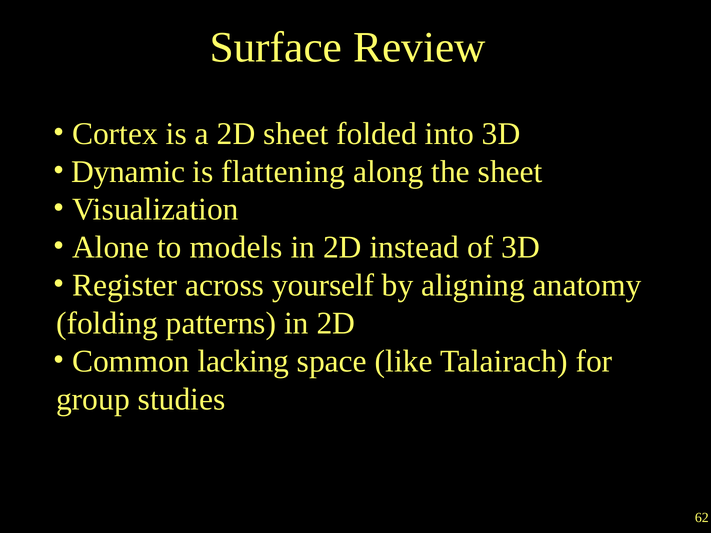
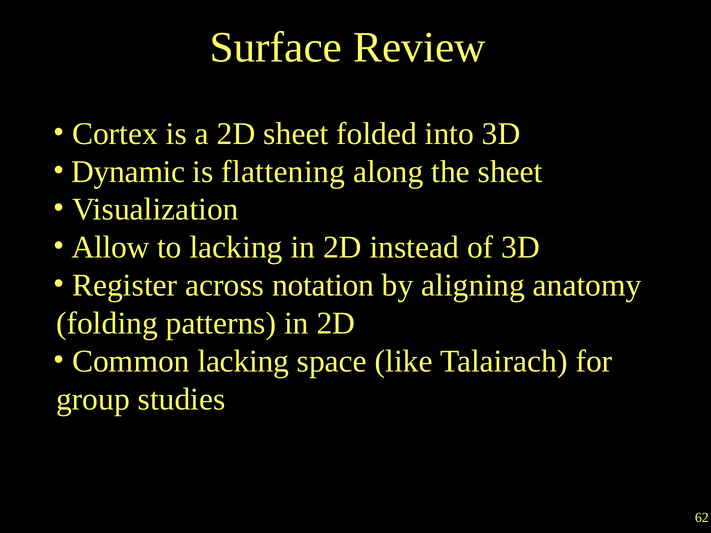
Alone: Alone -> Allow (111, 248)
to models: models -> lacking (236, 248)
yourself: yourself -> notation (323, 285)
